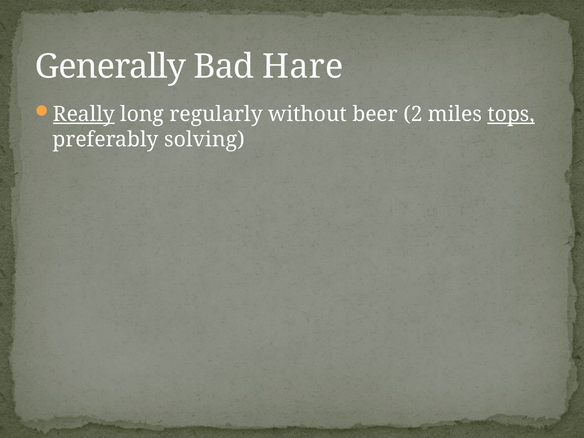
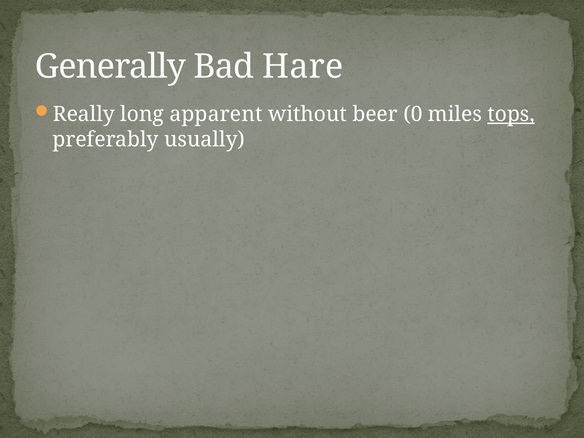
Really underline: present -> none (84, 114)
regularly: regularly -> apparent (216, 114)
2: 2 -> 0 (413, 114)
solving: solving -> usually (204, 140)
